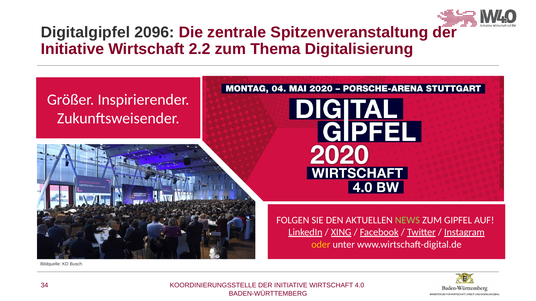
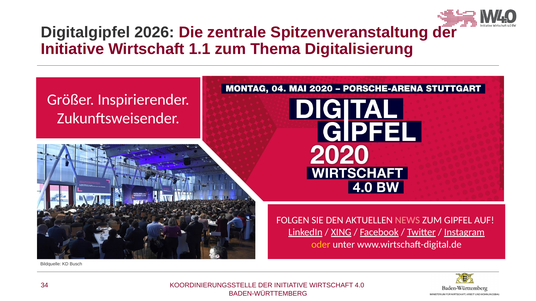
2096: 2096 -> 2026 (154, 32)
2.2: 2.2 -> 1.1 (200, 49)
NEWS colour: light green -> pink (407, 221)
